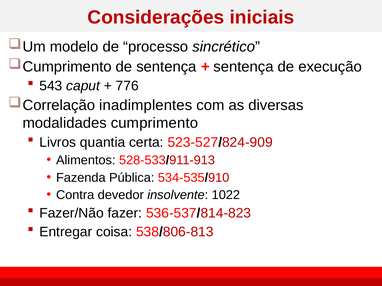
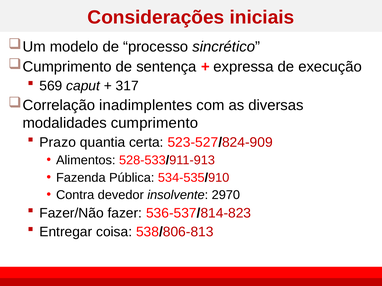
sentença: sentença -> expressa (244, 67)
543: 543 -> 569 (51, 86)
776: 776 -> 317 (127, 86)
Livros: Livros -> Prazo (58, 143)
1022: 1022 -> 2970 (226, 195)
